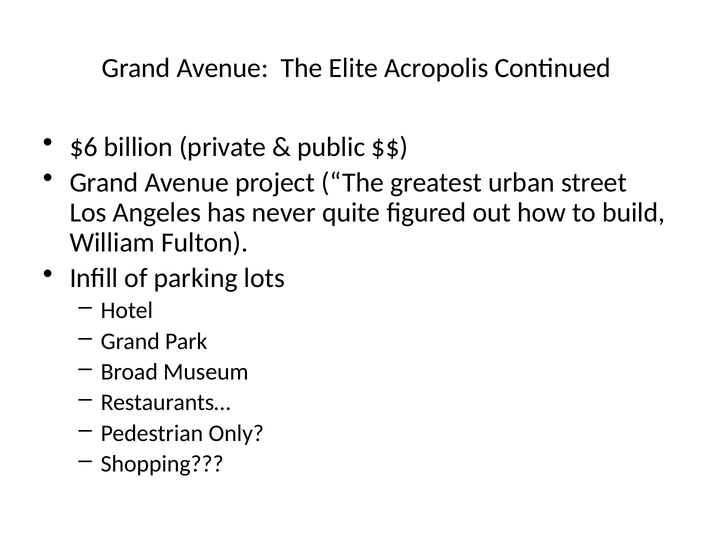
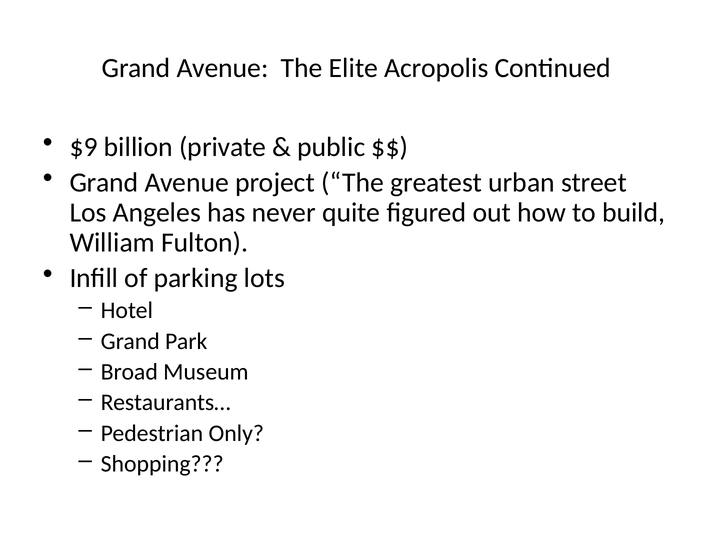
$6: $6 -> $9 (84, 147)
